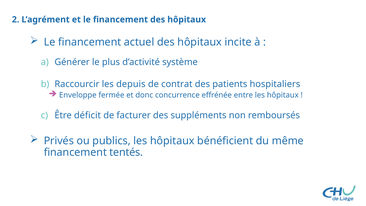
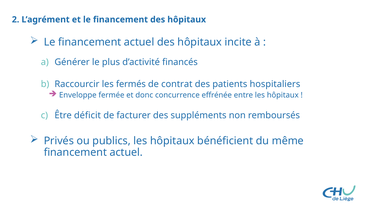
système: système -> financés (180, 62)
depuis: depuis -> fermés (131, 84)
tentés: tentés -> actuel (126, 152)
